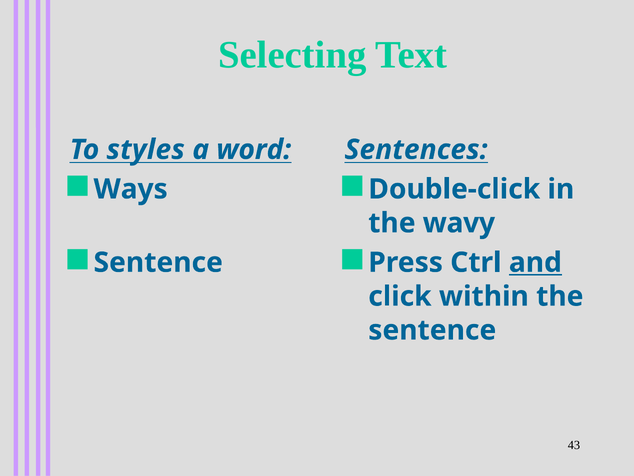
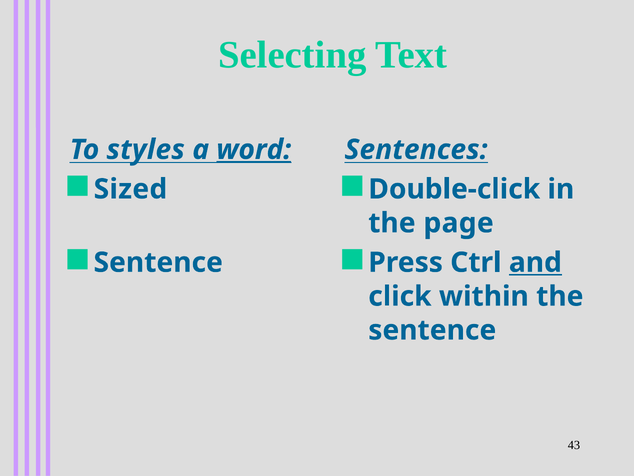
word underline: none -> present (254, 149)
Ways: Ways -> Sized (130, 189)
wavy: wavy -> page (459, 223)
